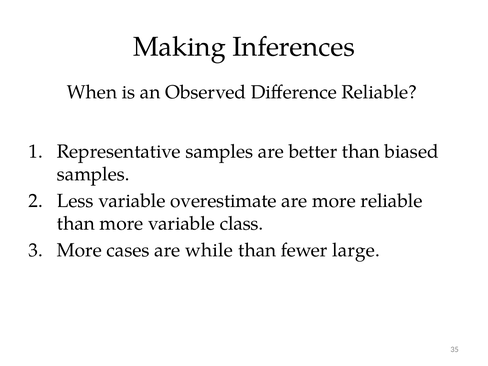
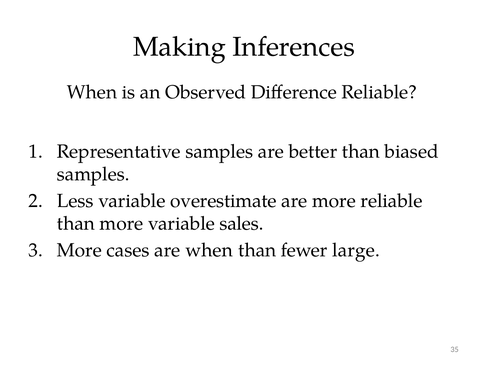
class: class -> sales (241, 224)
are while: while -> when (209, 250)
